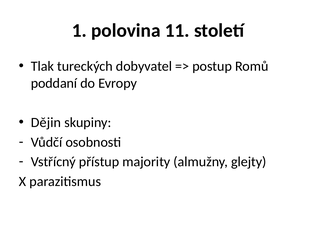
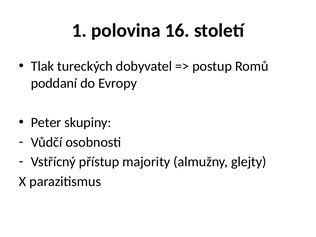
11: 11 -> 16 (177, 31)
Dějin: Dějin -> Peter (46, 122)
